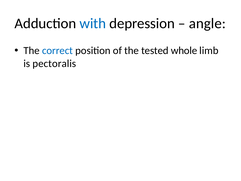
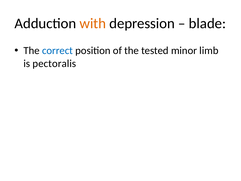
with colour: blue -> orange (93, 23)
angle: angle -> blade (207, 23)
whole: whole -> minor (184, 51)
